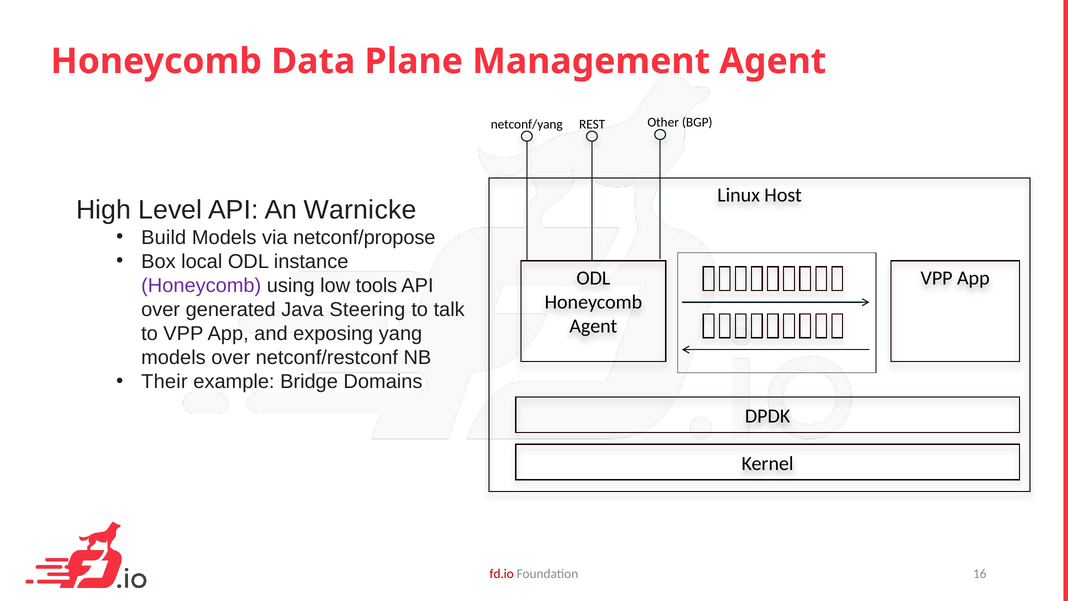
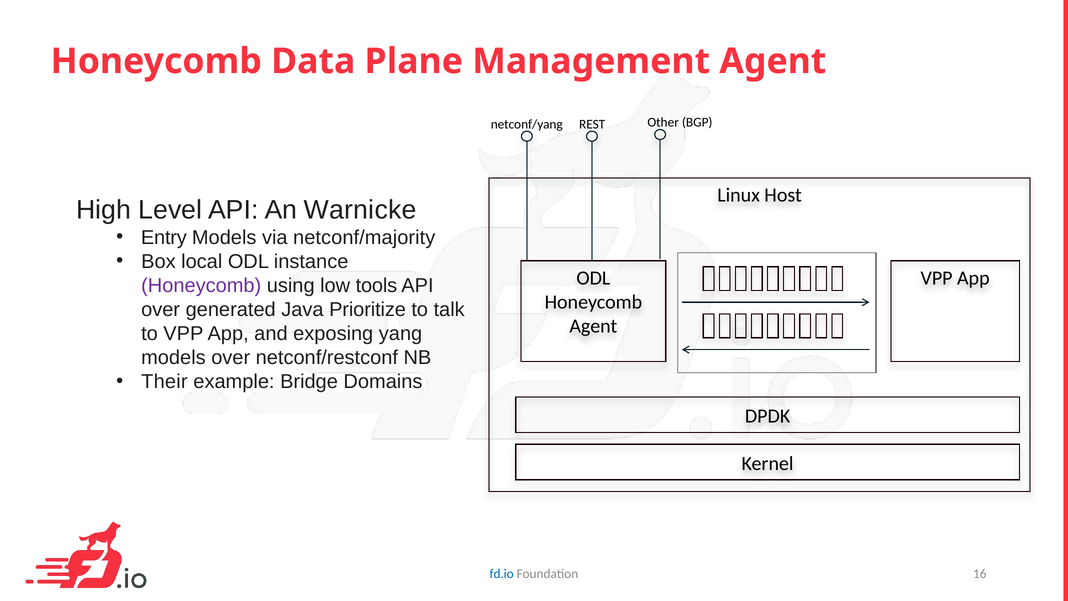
Build: Build -> Entry (164, 237)
netconf/propose: netconf/propose -> netconf/majority (364, 237)
Steering: Steering -> Prioritize (368, 309)
fd.io colour: red -> blue (502, 574)
